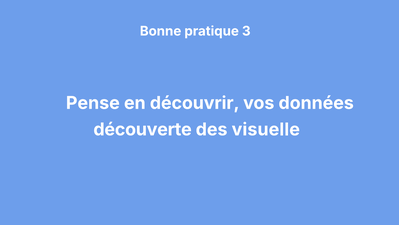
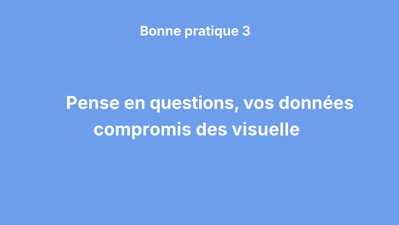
découvrir: découvrir -> questions (195, 103)
découverte: découverte -> compromis (142, 129)
